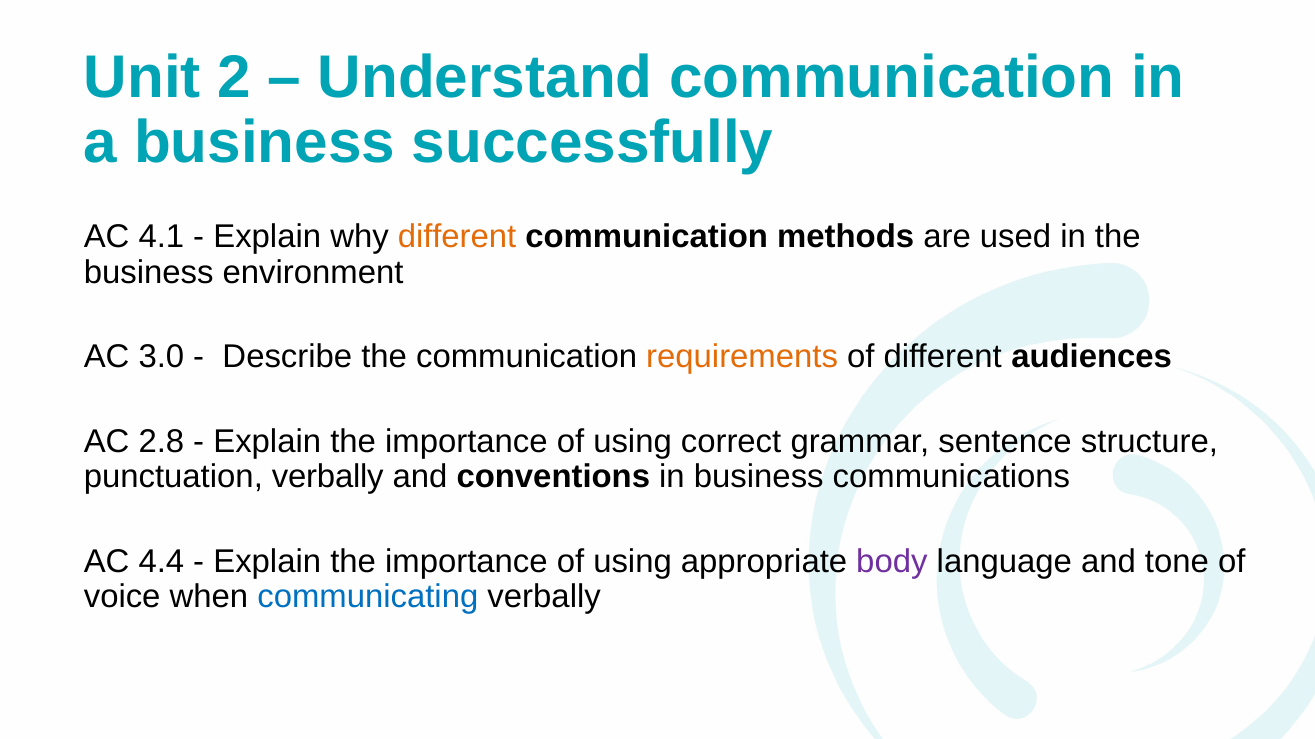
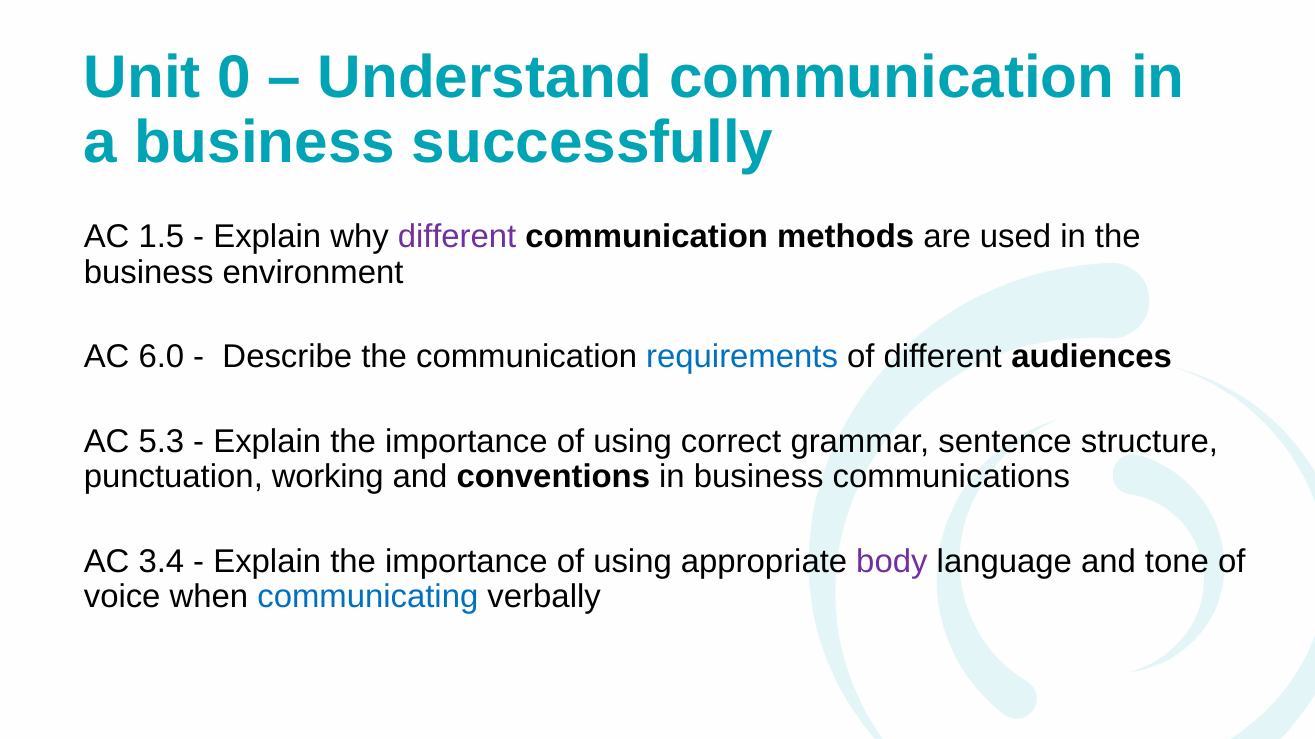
2: 2 -> 0 (234, 78)
4.1: 4.1 -> 1.5 (161, 237)
different colour: orange -> purple (457, 237)
3.0: 3.0 -> 6.0 (161, 357)
requirements colour: orange -> blue (742, 357)
2.8: 2.8 -> 5.3 (161, 442)
punctuation verbally: verbally -> working (328, 477)
4.4: 4.4 -> 3.4 (161, 562)
